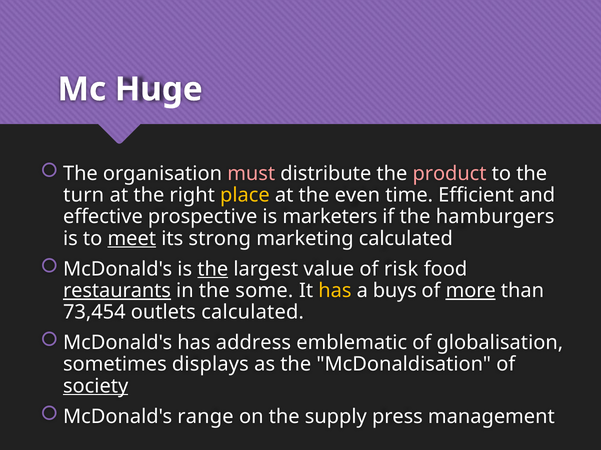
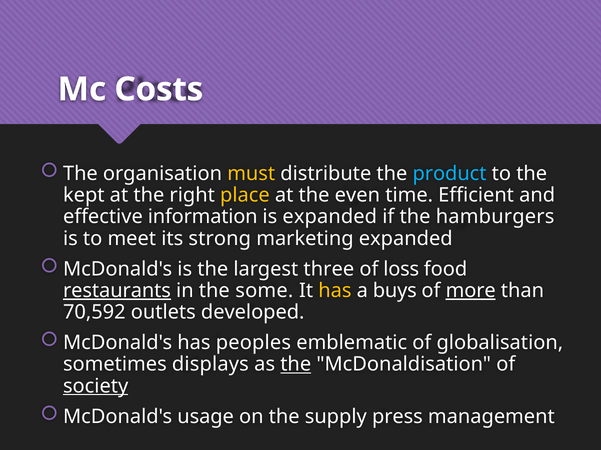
Huge: Huge -> Costs (159, 89)
must colour: pink -> yellow (251, 174)
product colour: pink -> light blue (450, 174)
turn: turn -> kept (84, 196)
prospective: prospective -> information (203, 217)
is marketers: marketers -> expanded (330, 217)
meet underline: present -> none (132, 239)
marketing calculated: calculated -> expanded (406, 239)
the underline: present -> none (213, 269)
value: value -> three (329, 269)
risk: risk -> loss (401, 269)
73,454: 73,454 -> 70,592 (94, 313)
outlets calculated: calculated -> developed (253, 313)
address: address -> peoples (253, 343)
the underline: none -> present (296, 365)
range: range -> usage (206, 417)
